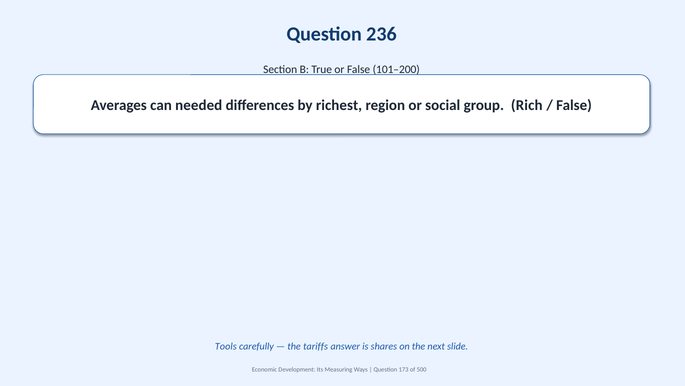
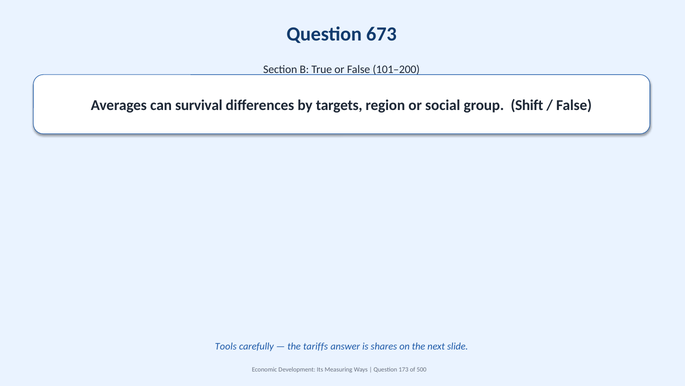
236: 236 -> 673 (381, 34)
needed: needed -> survival (199, 105)
richest: richest -> targets (339, 105)
Rich: Rich -> Shift (527, 105)
